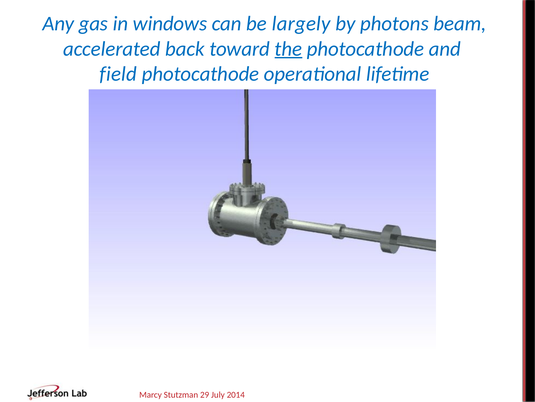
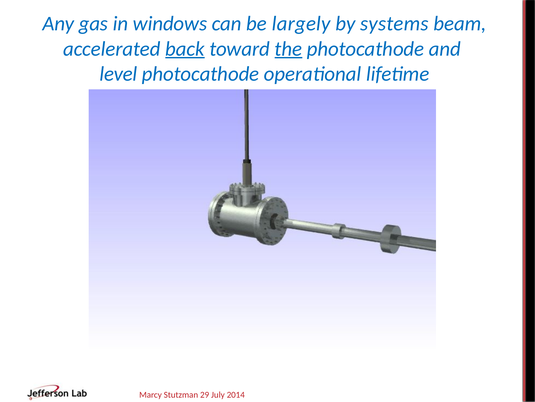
photons: photons -> systems (394, 24)
back underline: none -> present (185, 49)
field: field -> level (118, 74)
